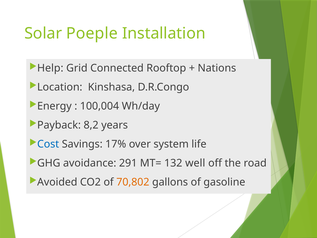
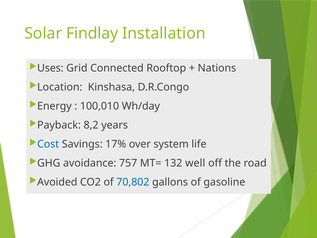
Poeple: Poeple -> Findlay (92, 33)
Help: Help -> Uses (50, 68)
100,004: 100,004 -> 100,010 (100, 106)
291: 291 -> 757 (128, 163)
70,802 colour: orange -> blue (133, 182)
